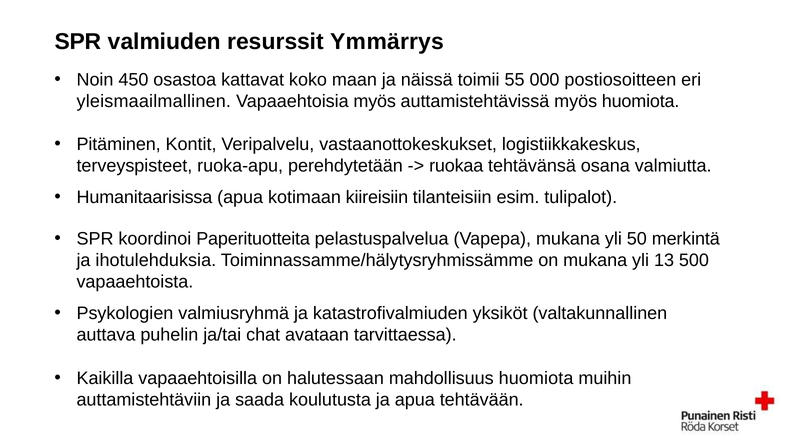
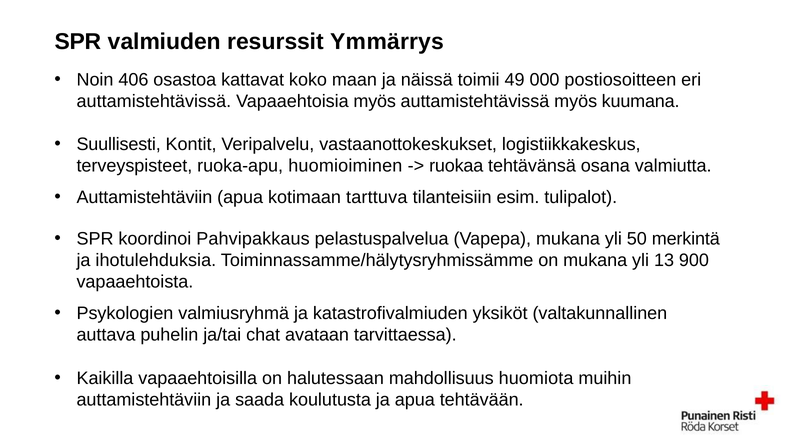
450: 450 -> 406 (133, 80)
55: 55 -> 49 (515, 80)
yleismaailmallinen: yleismaailmallinen -> auttamistehtävissä (154, 101)
myös huomiota: huomiota -> kuumana (641, 101)
Pitäminen: Pitäminen -> Suullisesti (119, 144)
perehdytetään: perehdytetään -> huomioiminen (345, 166)
Humanitaarisissa: Humanitaarisissa -> Auttamistehtäviin (144, 198)
kiireisiin: kiireisiin -> tarttuva (377, 198)
Paperituotteita: Paperituotteita -> Pahvipakkaus (253, 239)
500: 500 -> 900 (694, 260)
